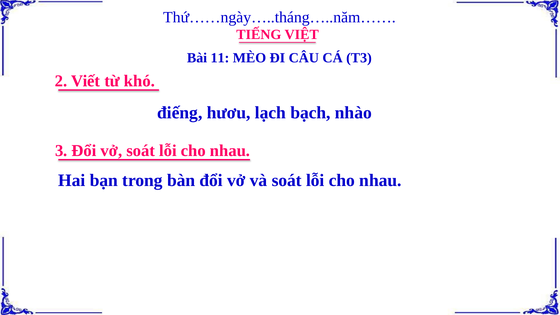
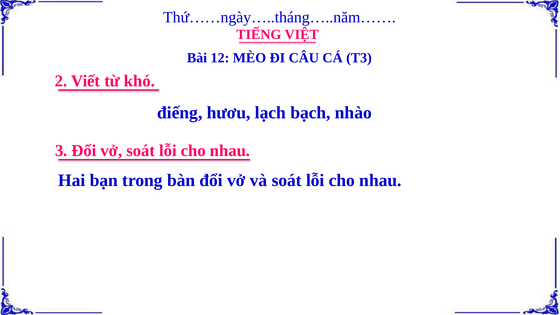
11: 11 -> 12 (220, 58)
